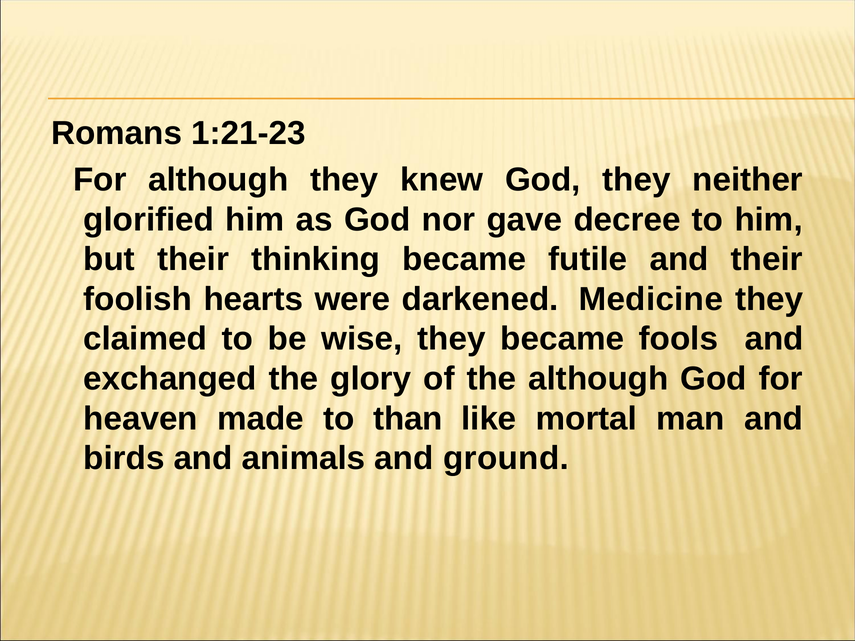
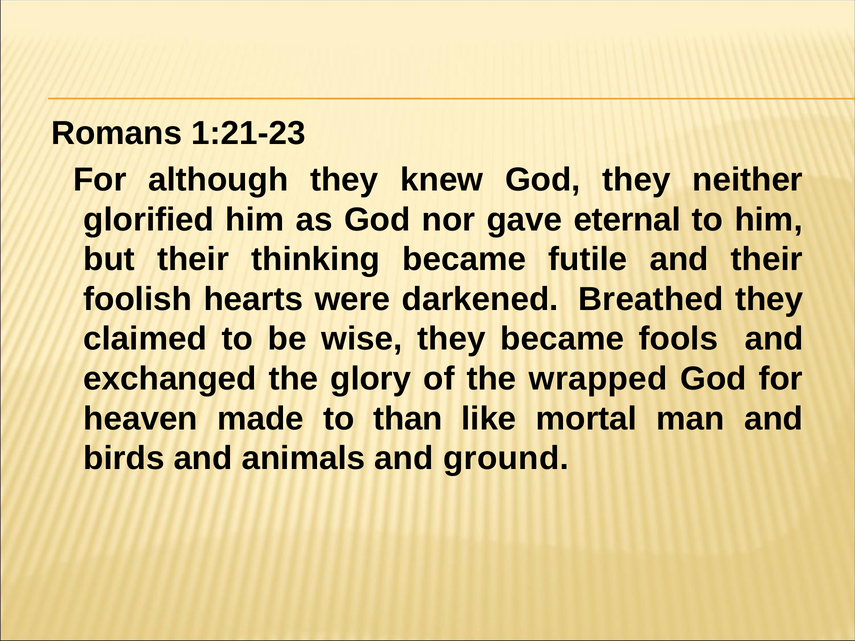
decree: decree -> eternal (627, 220)
Medicine: Medicine -> Breathed (651, 299)
the although: although -> wrapped (598, 379)
